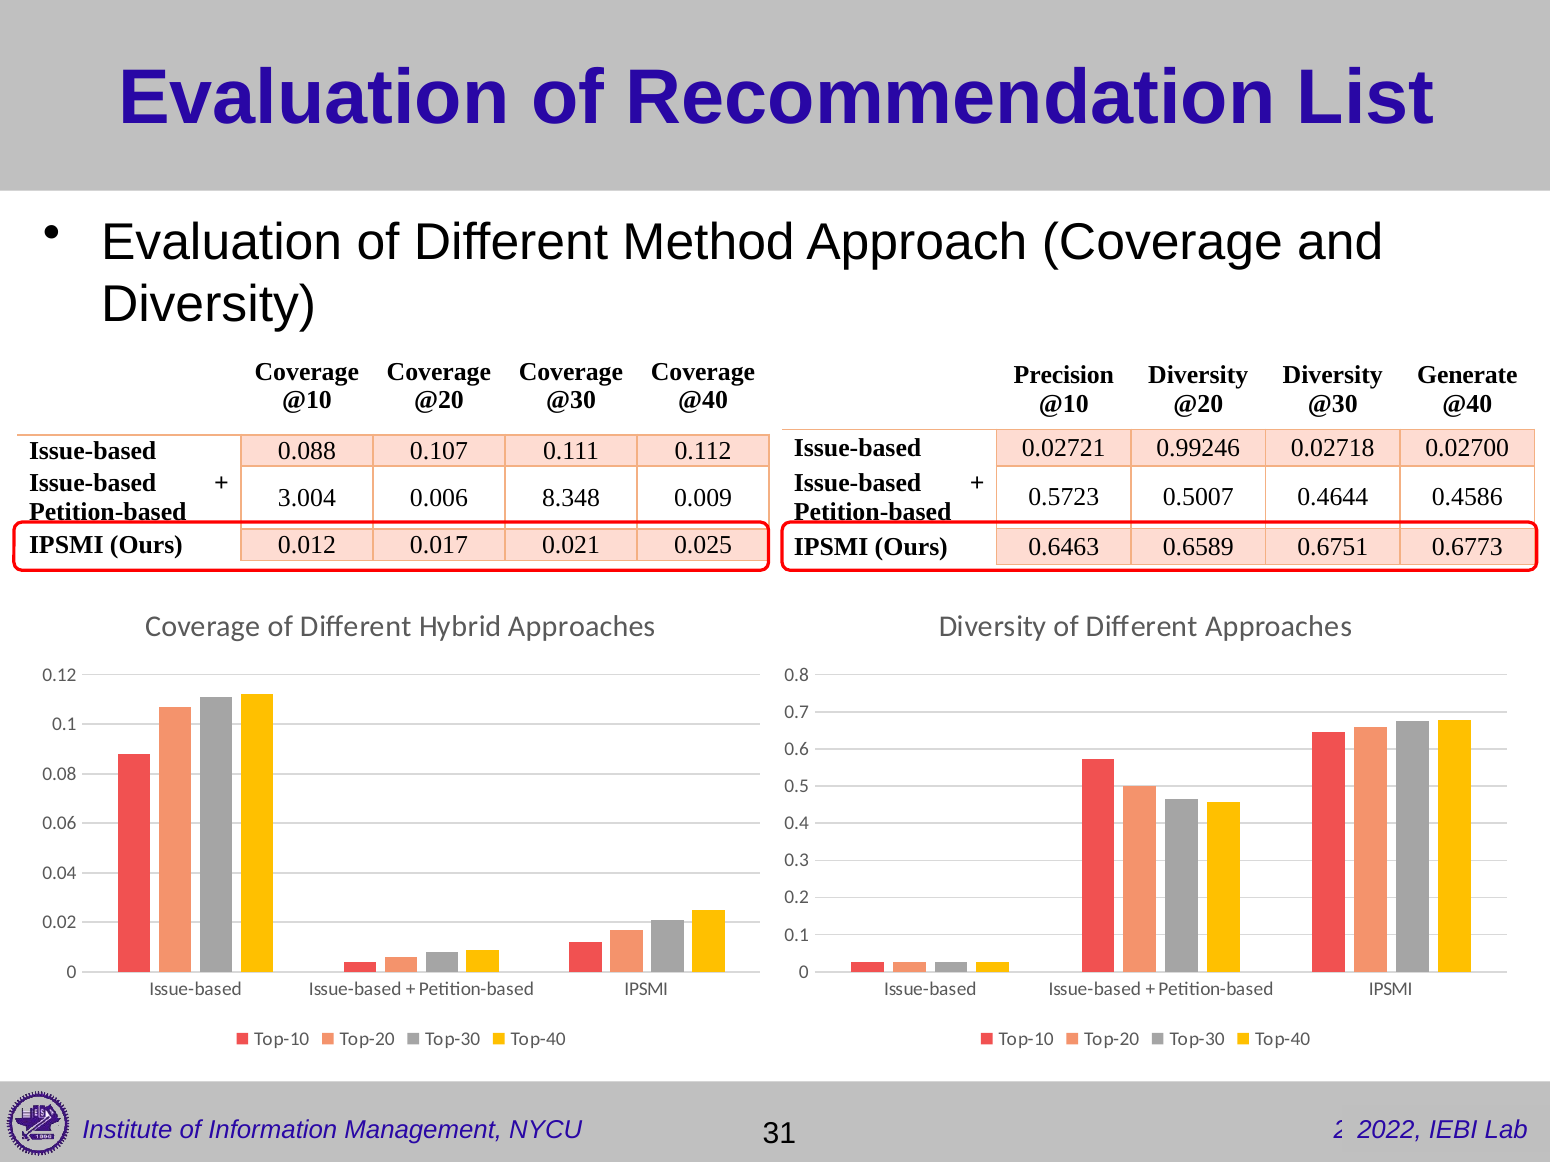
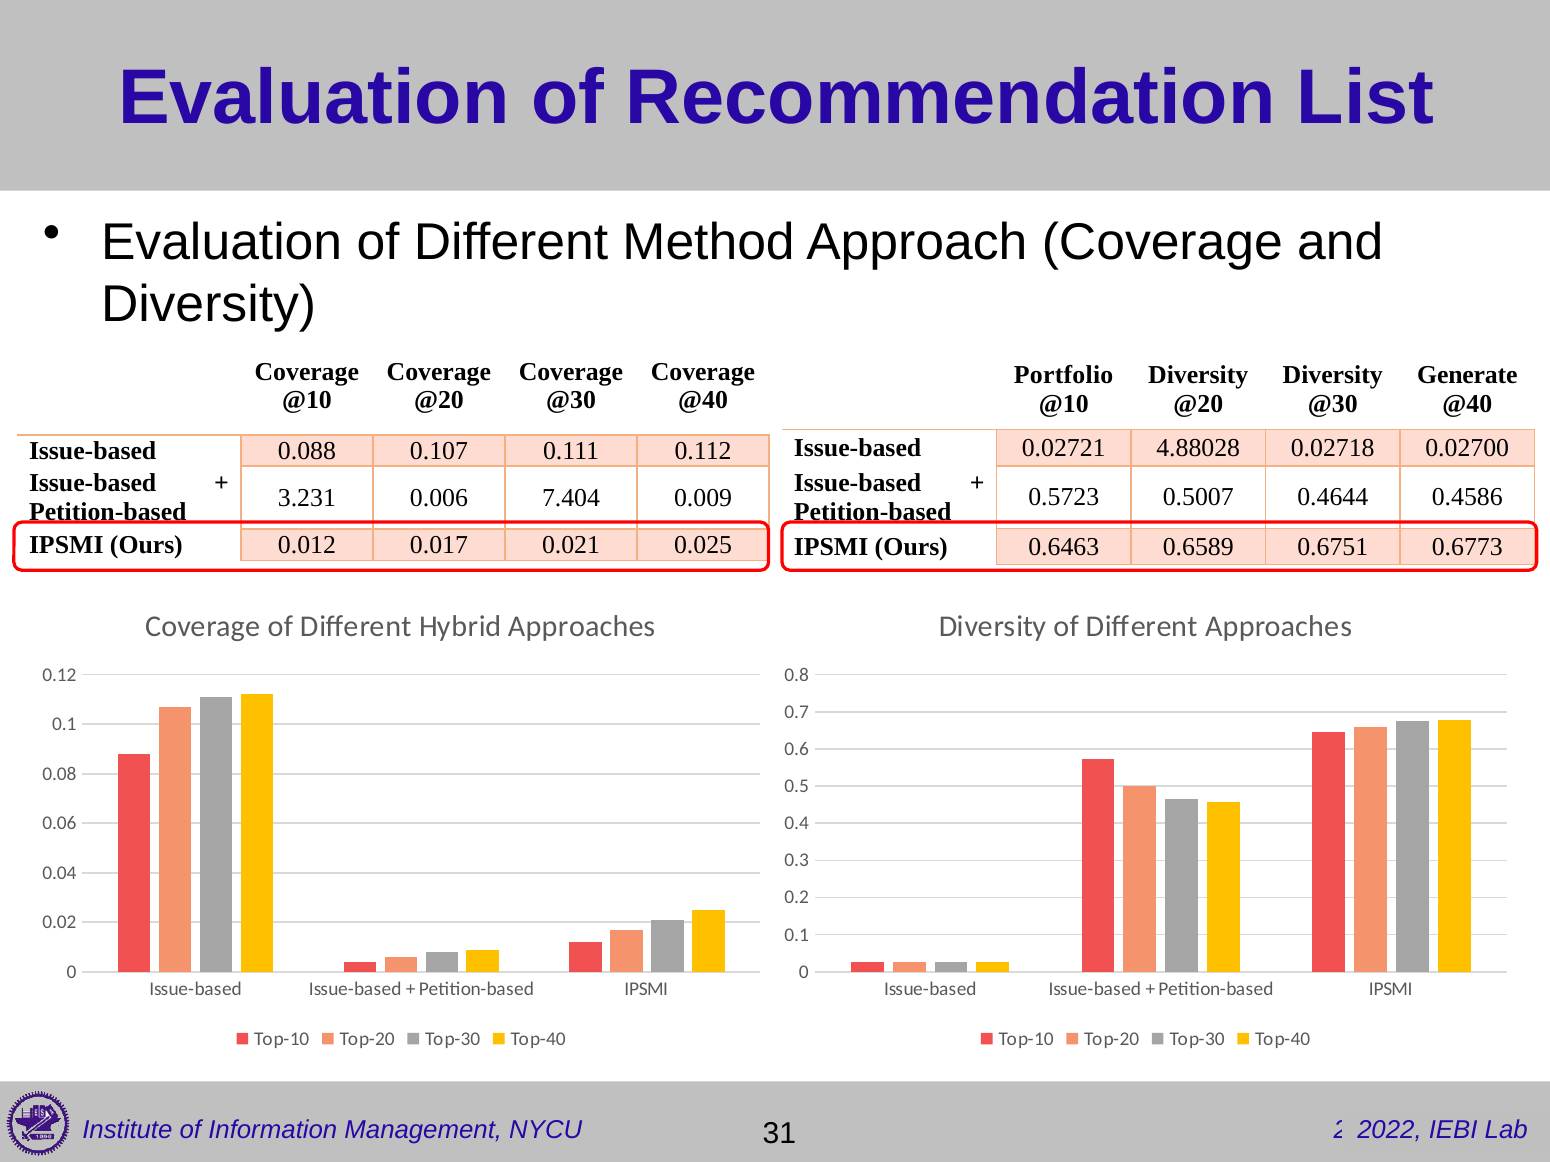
Precision: Precision -> Portfolio (1064, 375)
0.99246: 0.99246 -> 4.88028 (1198, 448)
3.004: 3.004 -> 3.231 (307, 498)
8.348: 8.348 -> 7.404 (571, 498)
